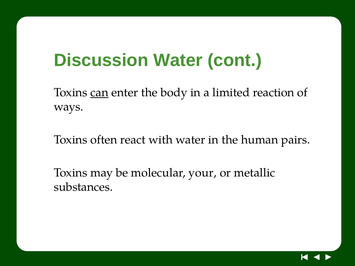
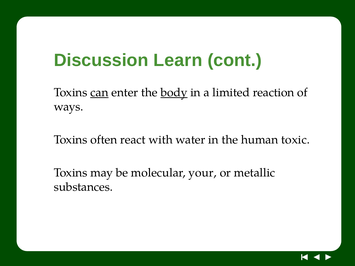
Discussion Water: Water -> Learn (178, 60)
body underline: none -> present (174, 93)
pairs: pairs -> toxic (296, 140)
